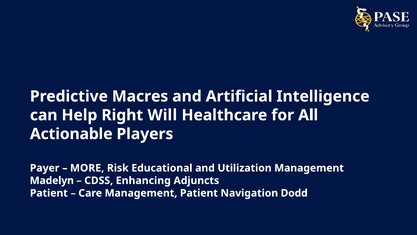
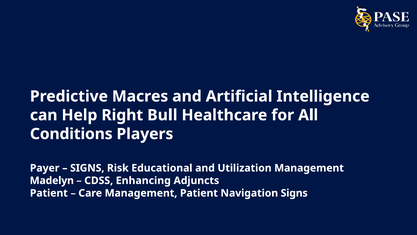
Will: Will -> Bull (162, 115)
Actionable: Actionable -> Conditions (71, 134)
MORE: MORE -> SIGNS (87, 168)
Navigation Dodd: Dodd -> Signs (294, 193)
